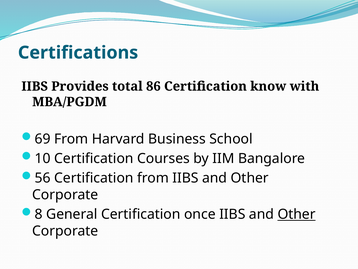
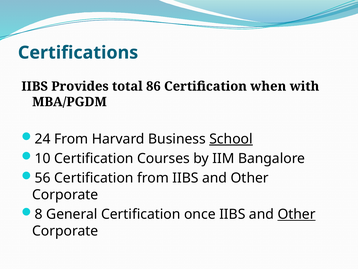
know: know -> when (268, 86)
69: 69 -> 24 (43, 139)
School underline: none -> present (231, 139)
